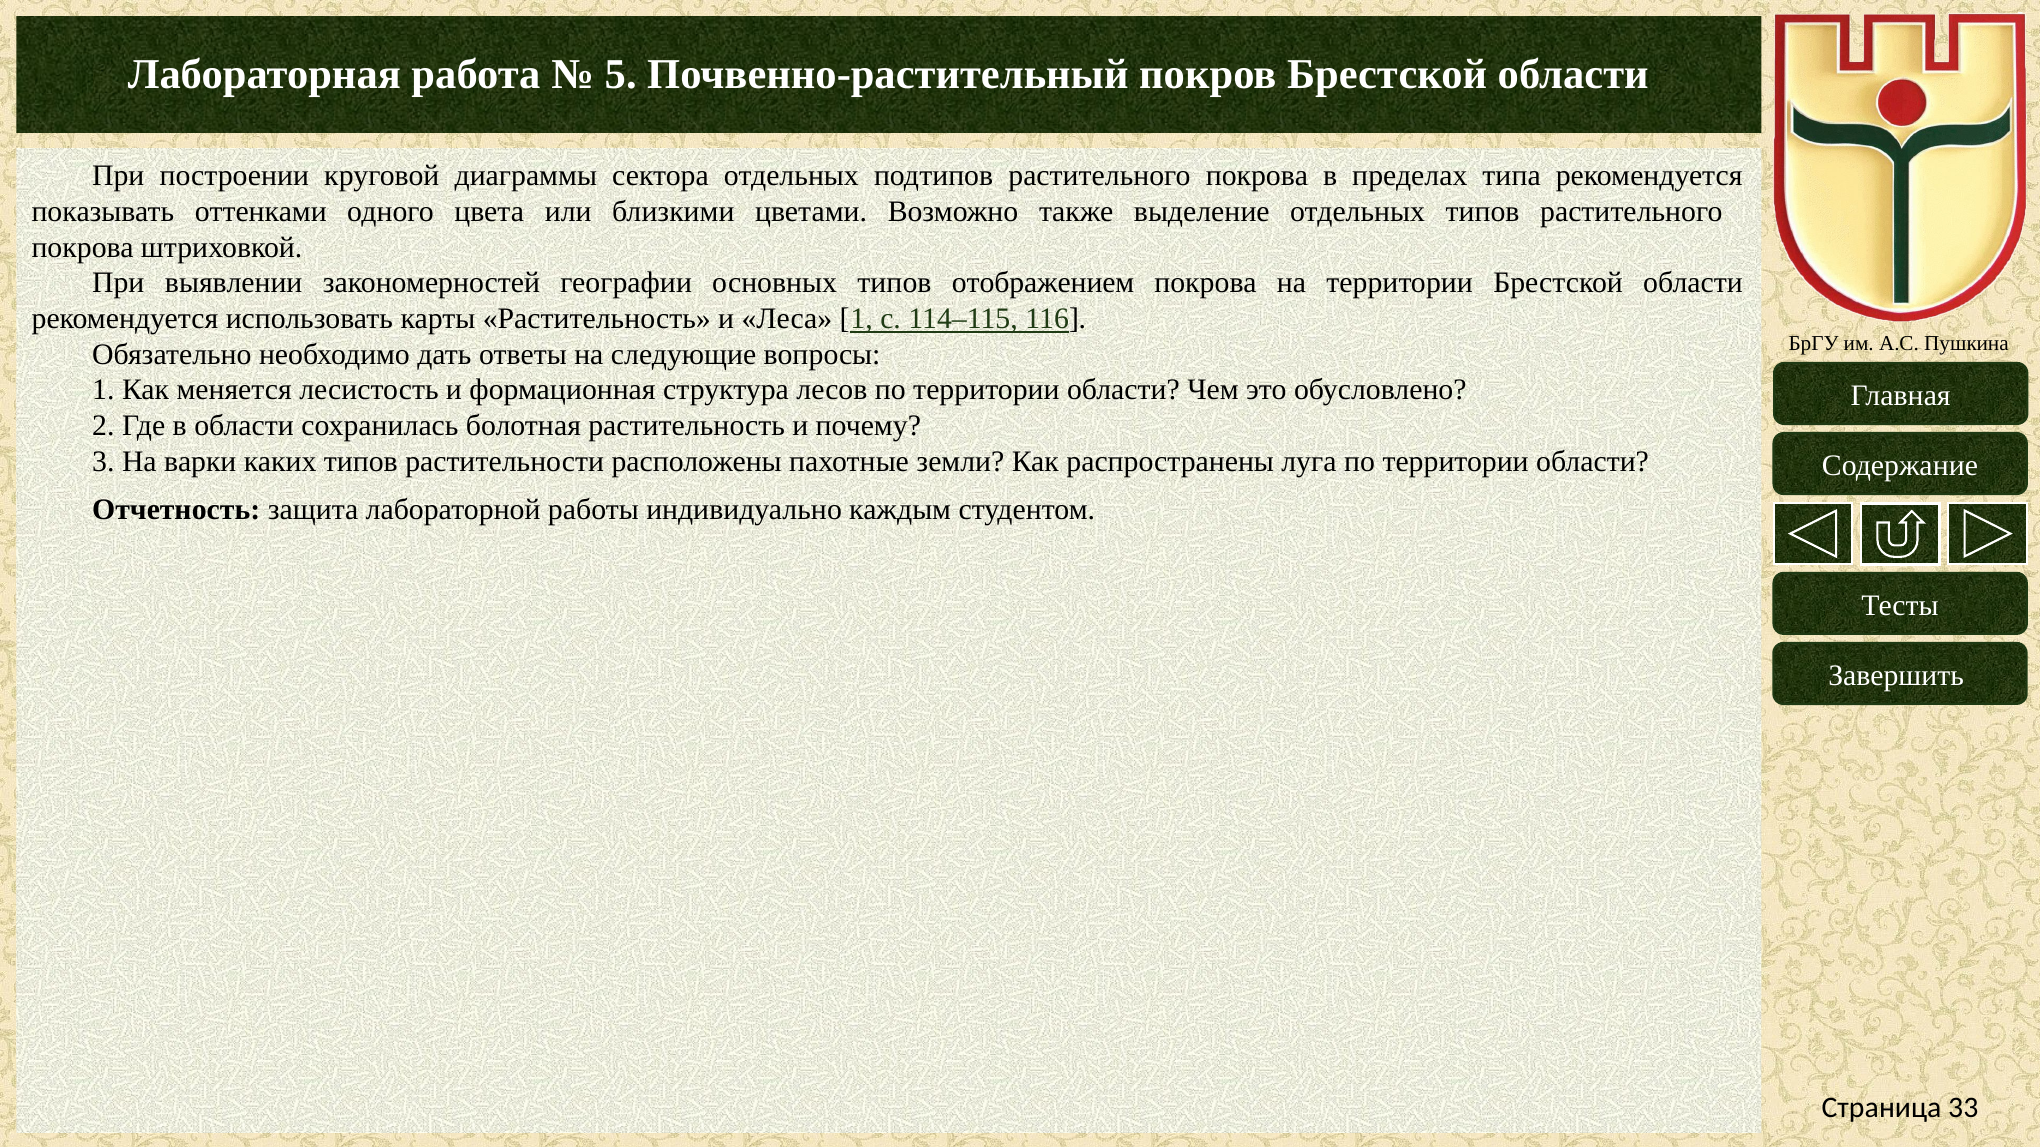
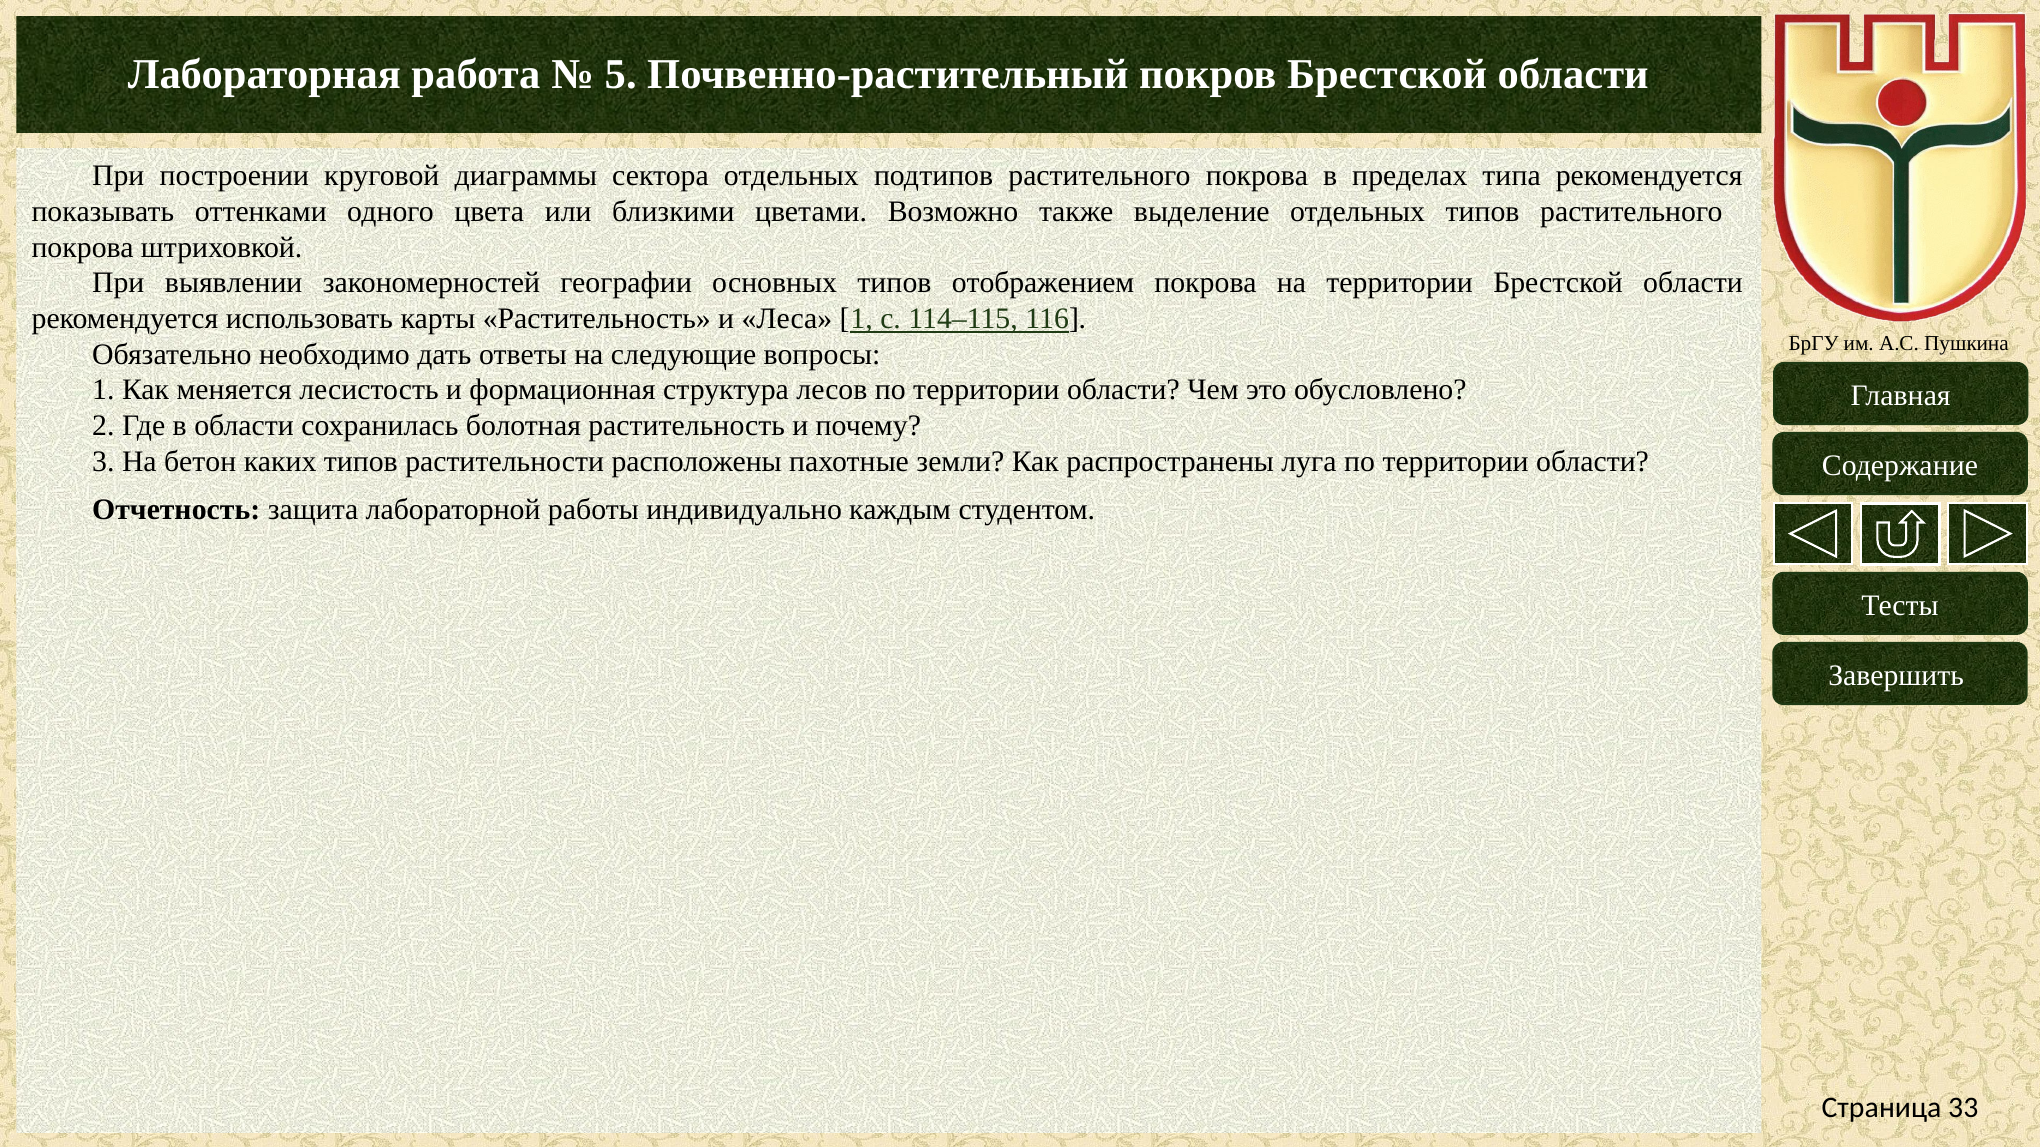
варки: варки -> бетон (200, 462)
